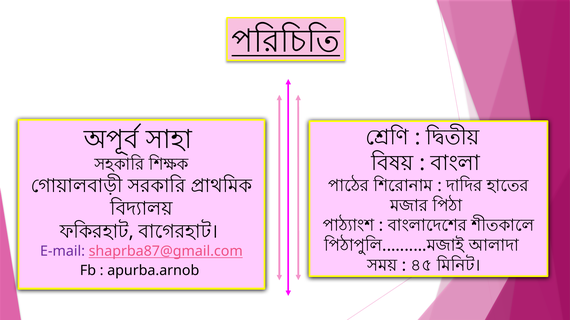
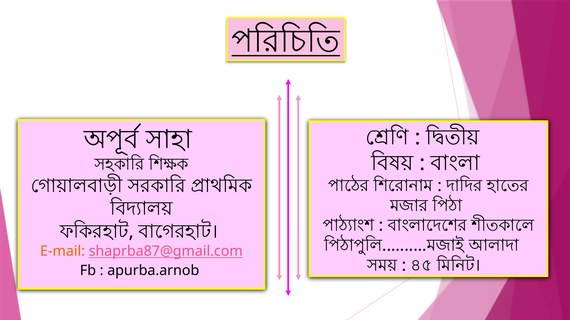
E-mail colour: purple -> orange (63, 252)
